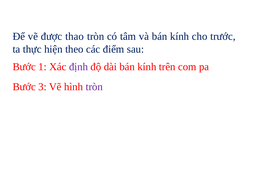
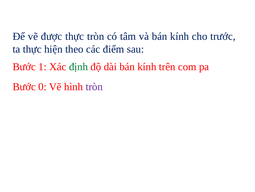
được thao: thao -> thực (75, 36)
định colour: purple -> green (78, 67)
3: 3 -> 0 (43, 86)
